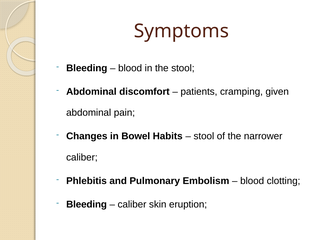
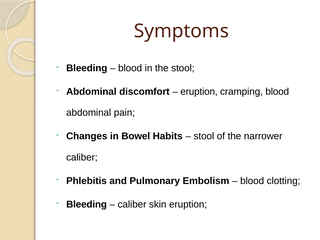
patients: patients -> eruption (199, 92)
cramping given: given -> blood (277, 92)
